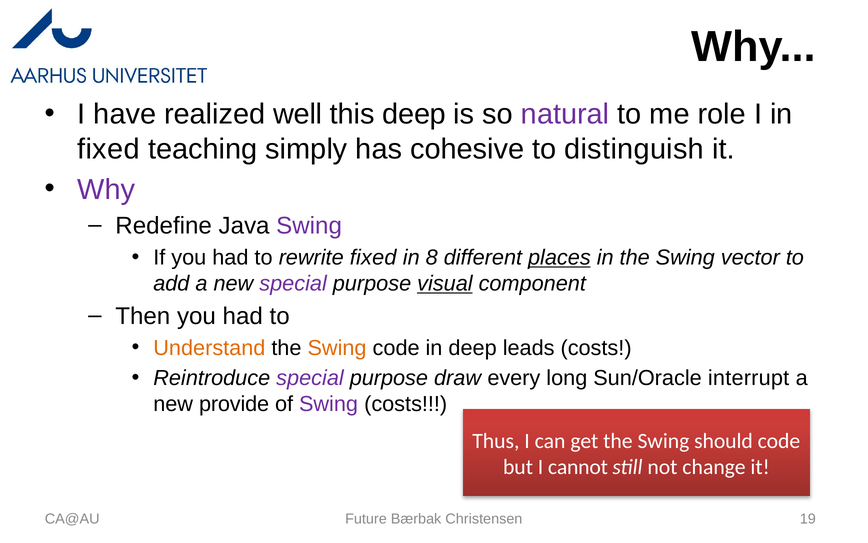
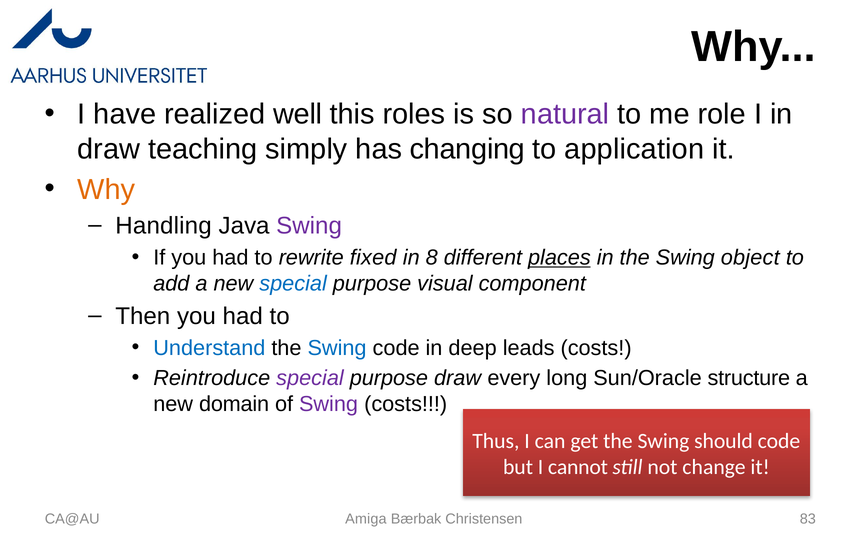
this deep: deep -> roles (414, 114)
fixed: fixed -> draw (109, 149)
cohesive: cohesive -> changing (467, 149)
distinguish: distinguish -> application (634, 149)
Why colour: purple -> orange (106, 189)
Redefine: Redefine -> Handling (164, 226)
vector: vector -> object (750, 257)
special colour: purple -> blue (293, 283)
visual underline: present -> none (445, 283)
Understand colour: orange -> blue (209, 348)
Swing colour: orange -> blue (337, 348)
interrupt: interrupt -> structure (749, 378)
provide: provide -> domain (234, 404)
Future: Future -> Amiga (366, 518)
19: 19 -> 83 (808, 518)
